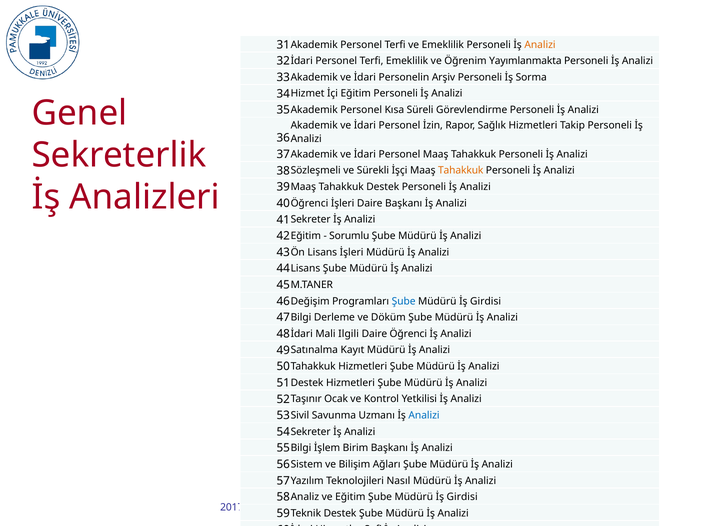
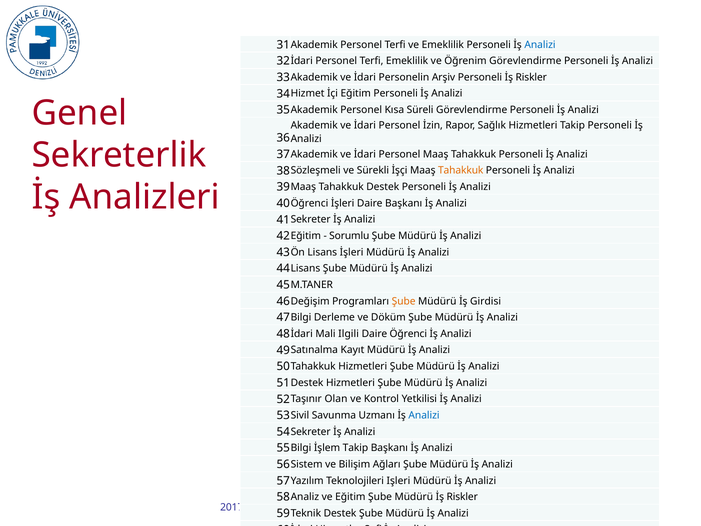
Analizi colour: orange -> blue (540, 45)
Öğrenim Yayımlanmakta: Yayımlanmakta -> Görevlendirme (525, 61)
Personeli İş Sorma: Sorma -> Riskler (531, 77)
Şube colour: blue -> orange (404, 301)
Ocak: Ocak -> Olan (336, 399)
İşlem Birim: Birim -> Takip (355, 448)
Nasıl: Nasıl -> Işleri (398, 480)
Girdisi: Girdisi -> Riskler (462, 497)
